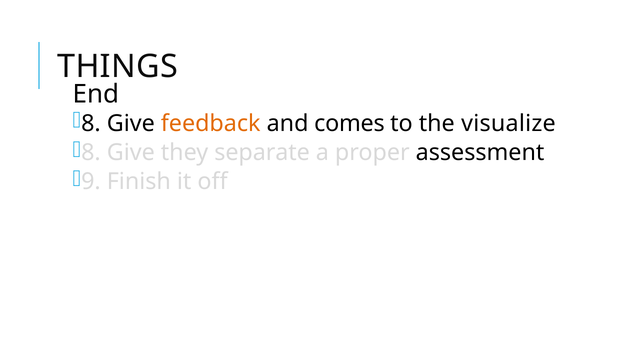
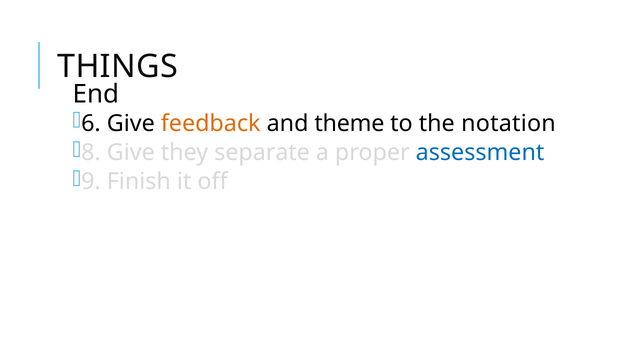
8: 8 -> 6 (91, 124)
comes: comes -> theme (349, 124)
visualize: visualize -> notation (508, 124)
assessment colour: black -> blue (480, 153)
